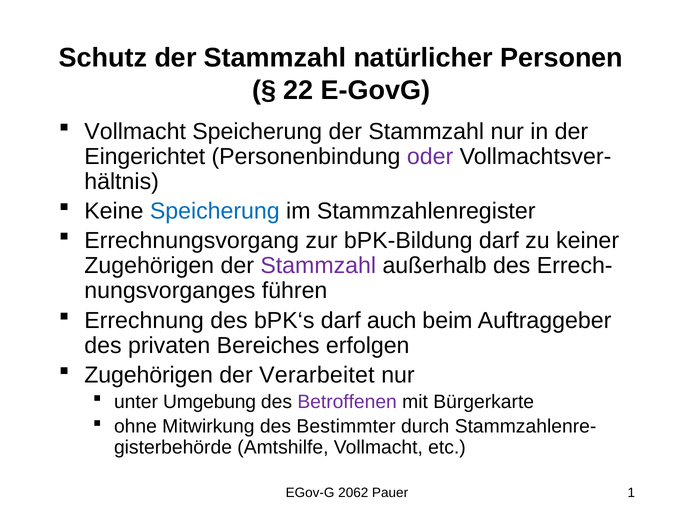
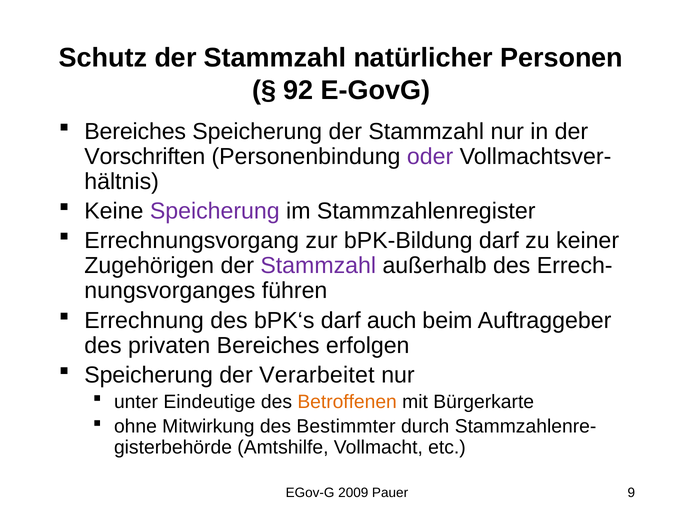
22: 22 -> 92 (298, 90)
Vollmacht: Vollmacht -> Bereiches (135, 131)
Eingerichtet: Eingerichtet -> Vorschriften (145, 156)
Speicherung colour: blue -> purple (215, 211)
Zugehörigen: Zugehörigen -> Speicherung (149, 375)
Umgebung: Umgebung -> Eindeutige (209, 401)
Betroffenen colour: purple -> orange (347, 401)
2062: 2062 -> 2009 (353, 493)
1: 1 -> 9 (631, 493)
